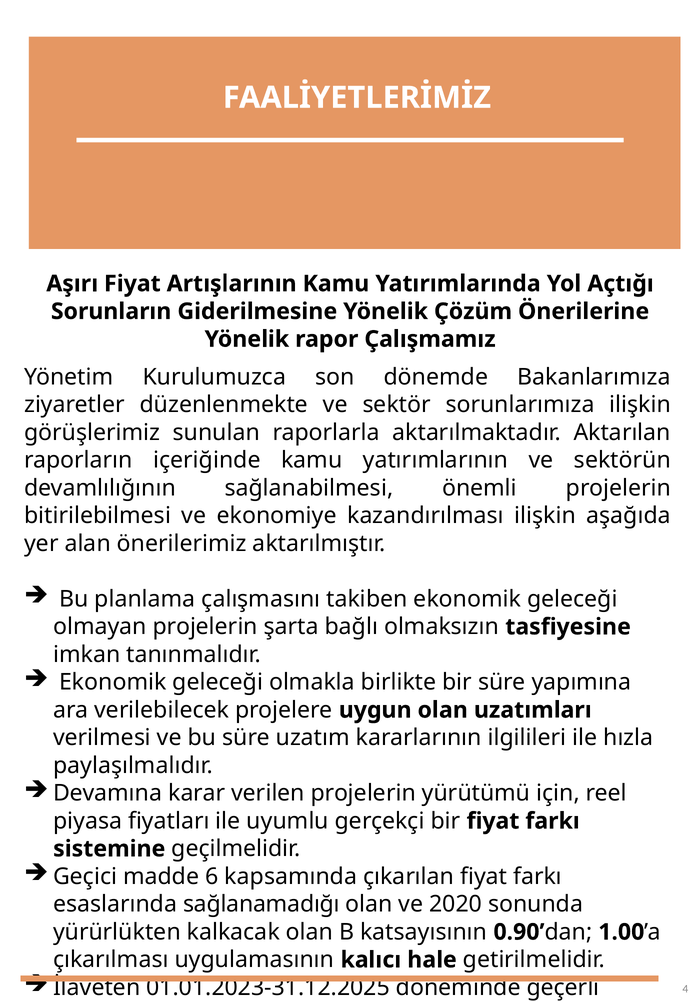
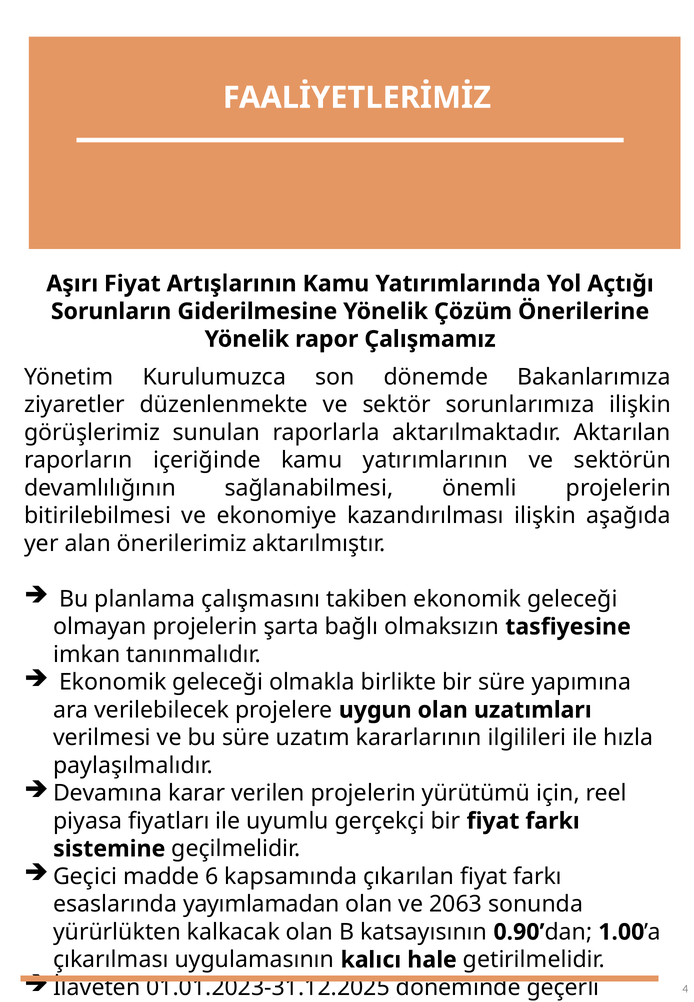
sağlanamadığı: sağlanamadığı -> yayımlamadan (261, 905)
2020: 2020 -> 2063 (456, 905)
